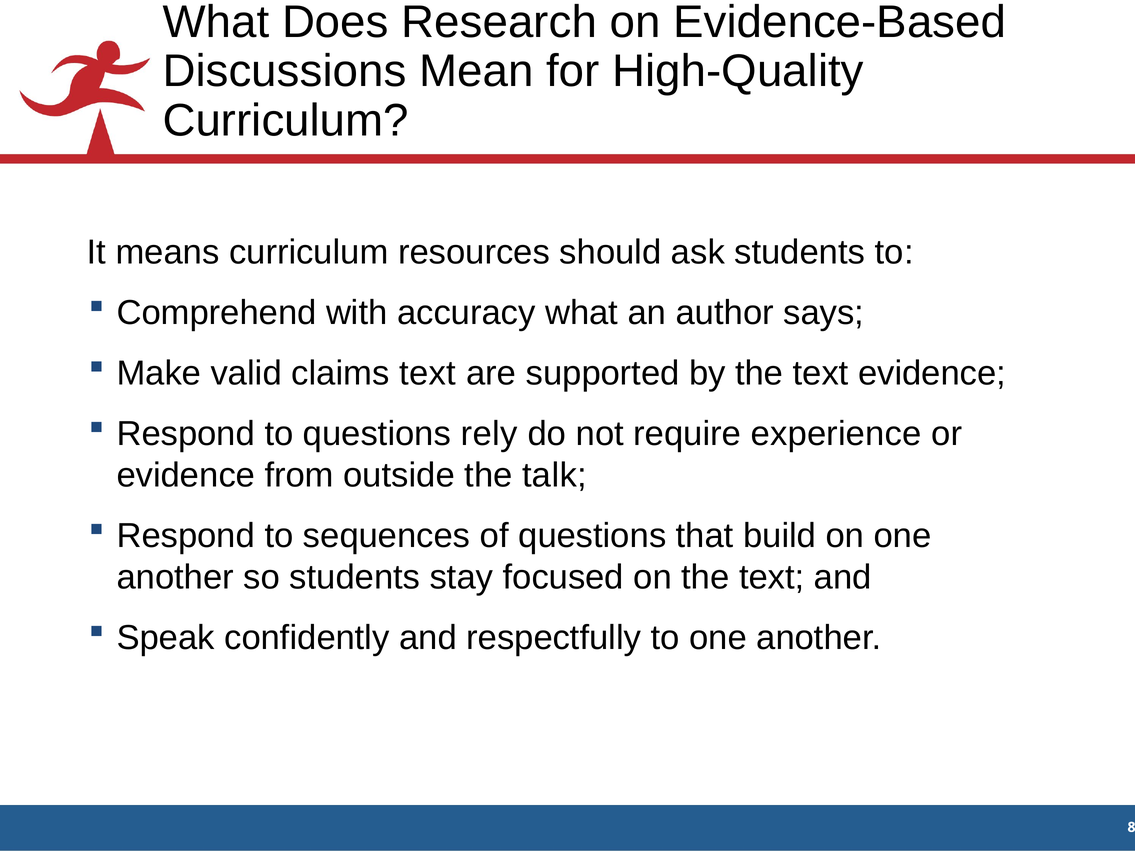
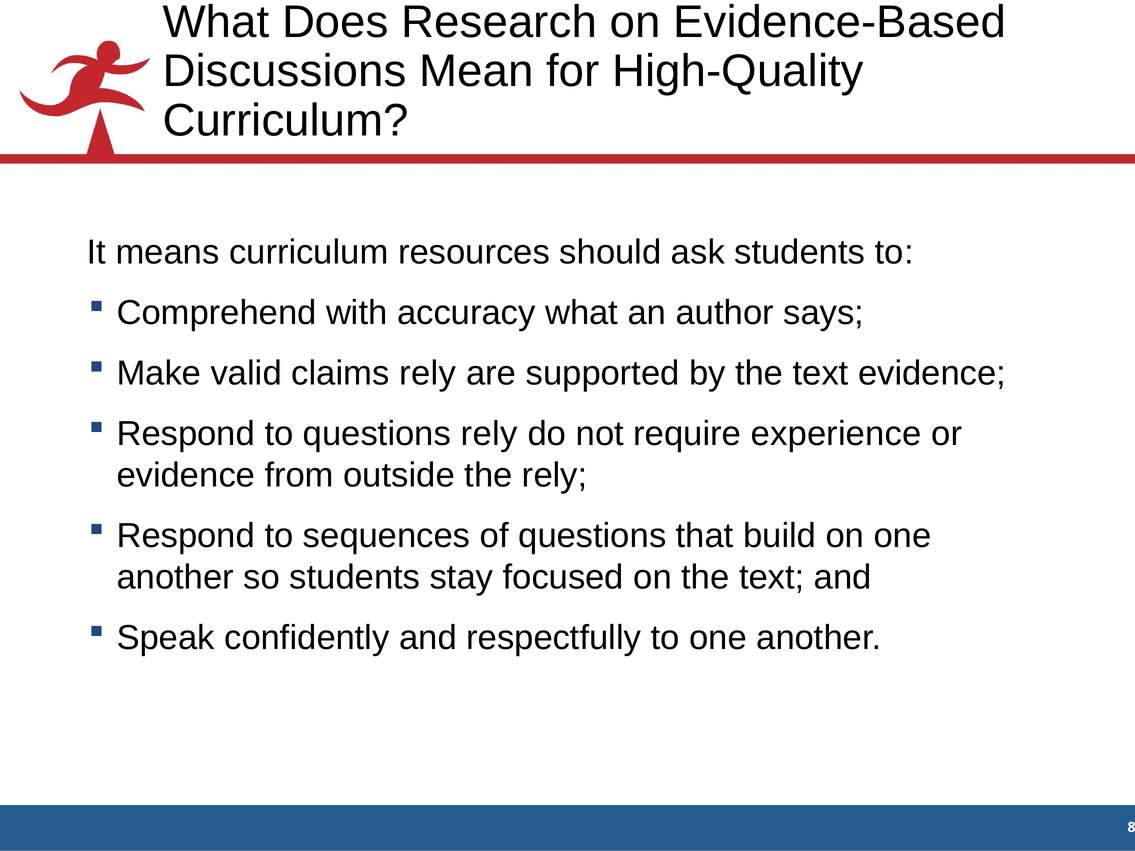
claims text: text -> rely (428, 373)
the talk: talk -> rely (555, 476)
